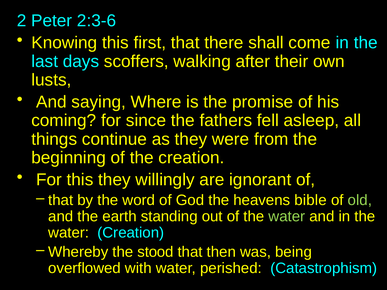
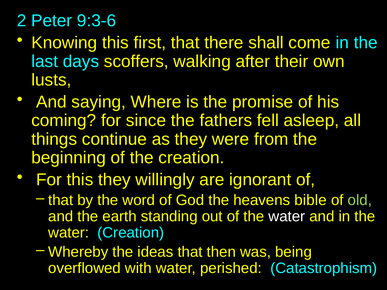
2:3-6: 2:3-6 -> 9:3-6 (97, 21)
water colour: light green -> white (287, 217)
stood: stood -> ideas (155, 252)
